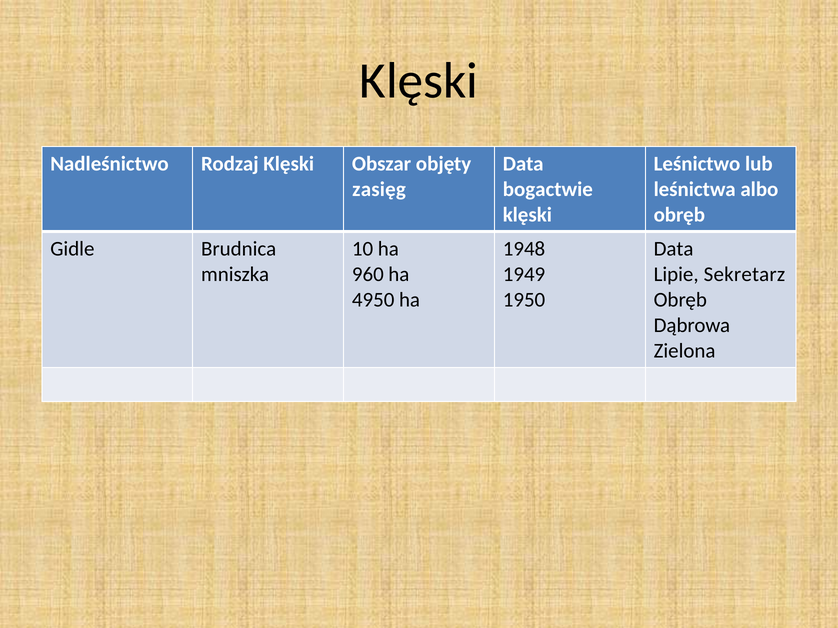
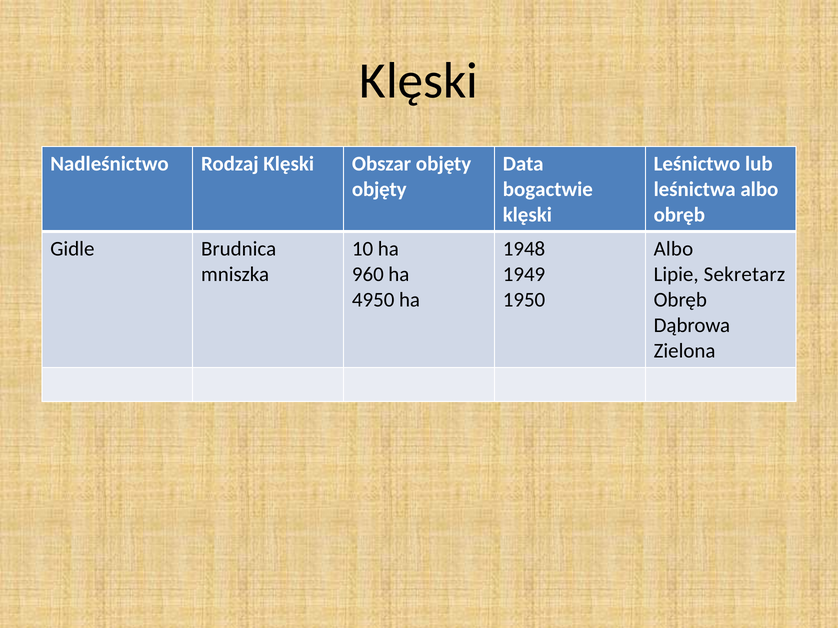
zasięg: zasięg -> objęty (379, 189)
Data: Data -> Albo (673, 249)
